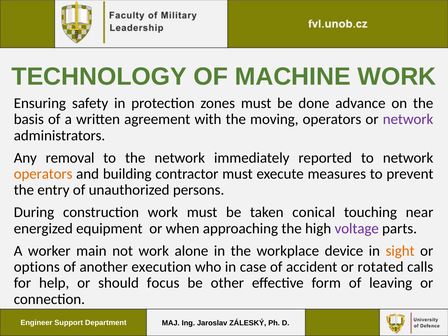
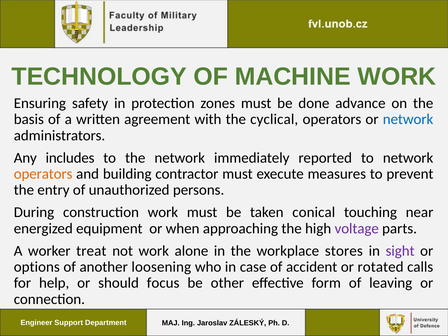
moving: moving -> cyclical (274, 119)
network colour: purple -> blue (408, 119)
removal: removal -> includes (70, 158)
main: main -> treat (91, 251)
device: device -> stores (344, 251)
sight colour: orange -> purple (400, 251)
execution: execution -> loosening (161, 267)
